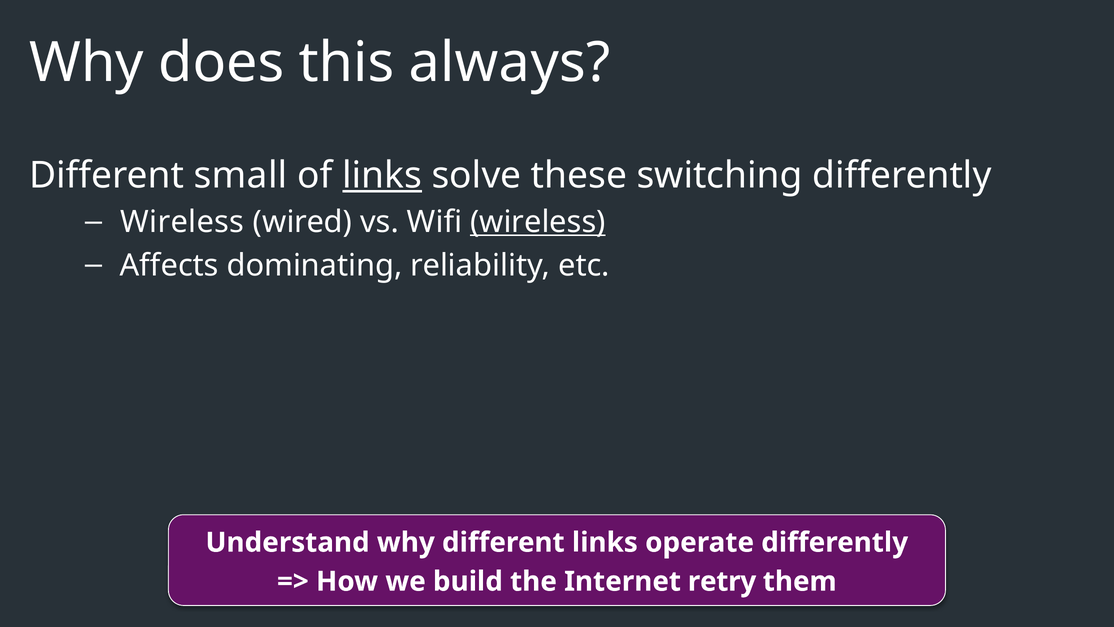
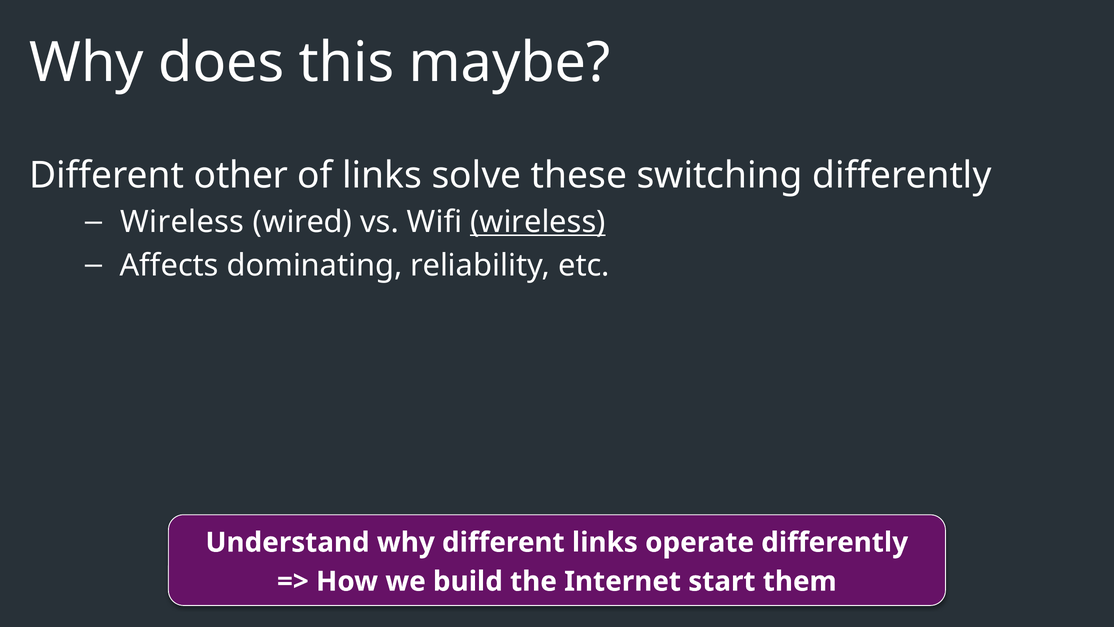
always: always -> maybe (510, 63)
small: small -> other (241, 175)
links underline: present -> none (382, 175)
retry: retry -> start (722, 581)
